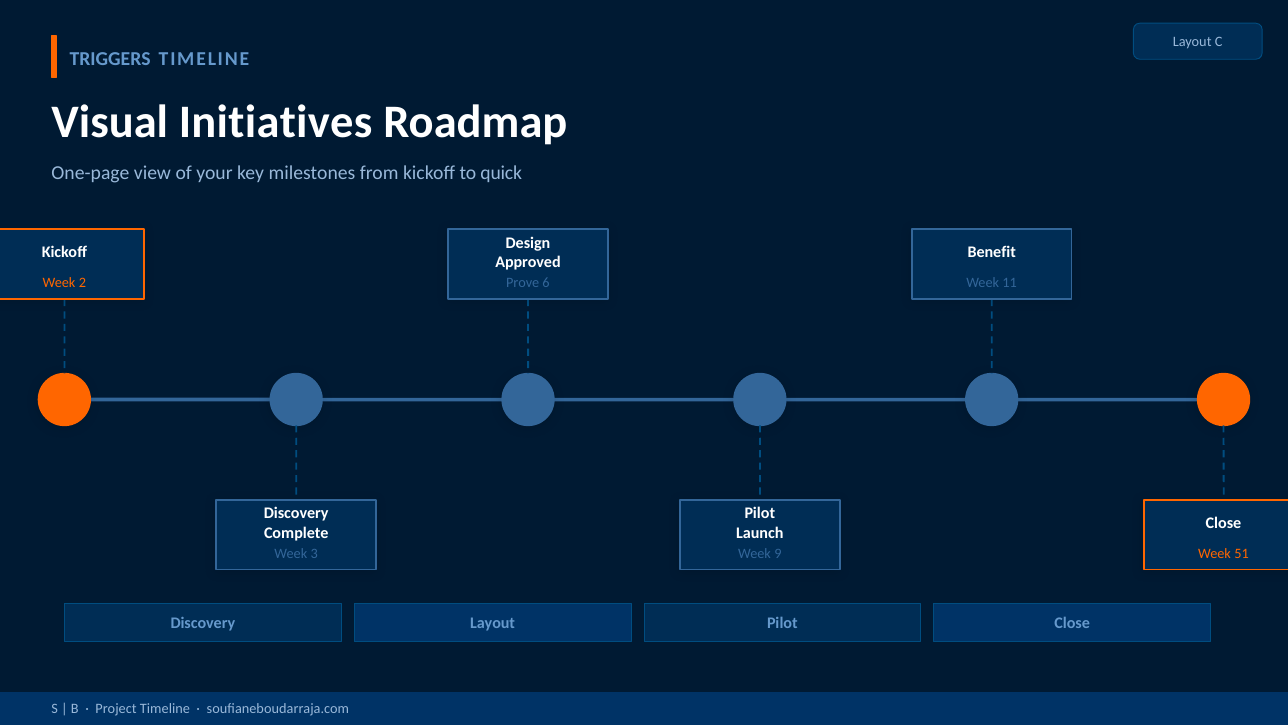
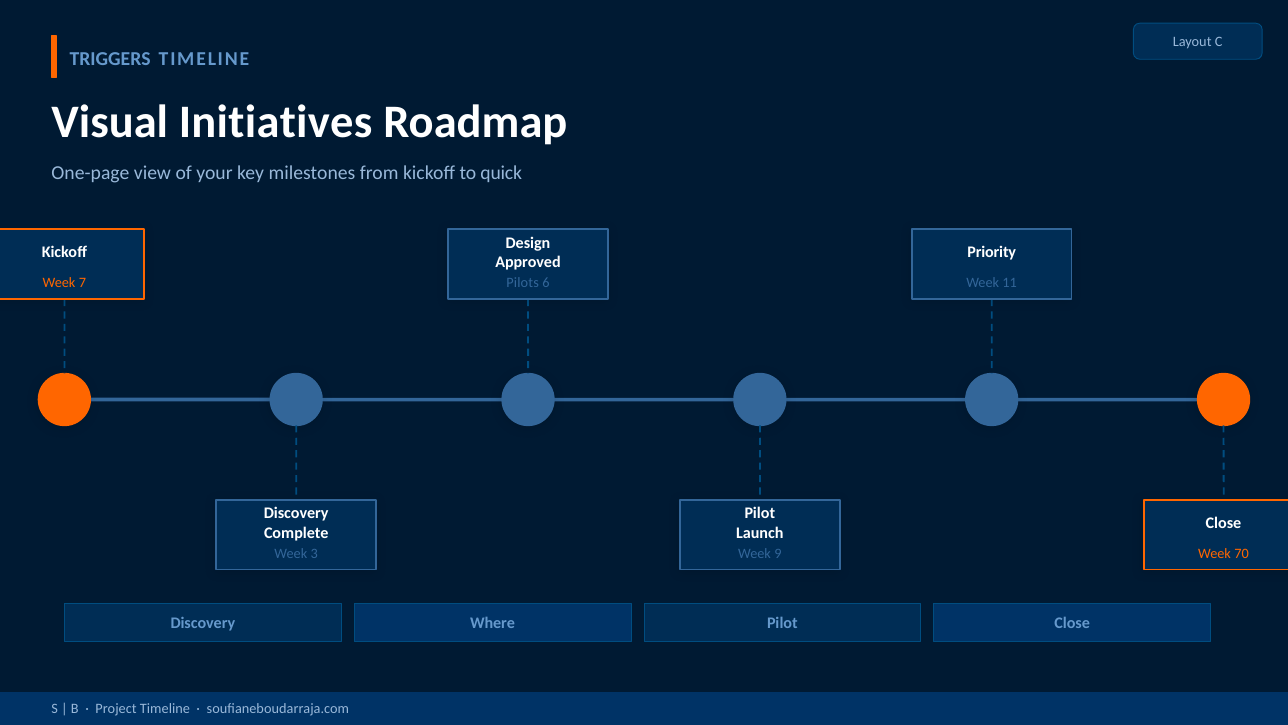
Benefit: Benefit -> Priority (992, 252)
2: 2 -> 7 (82, 283)
Prove: Prove -> Pilots (523, 283)
51: 51 -> 70 (1242, 554)
Discovery Layout: Layout -> Where (493, 623)
